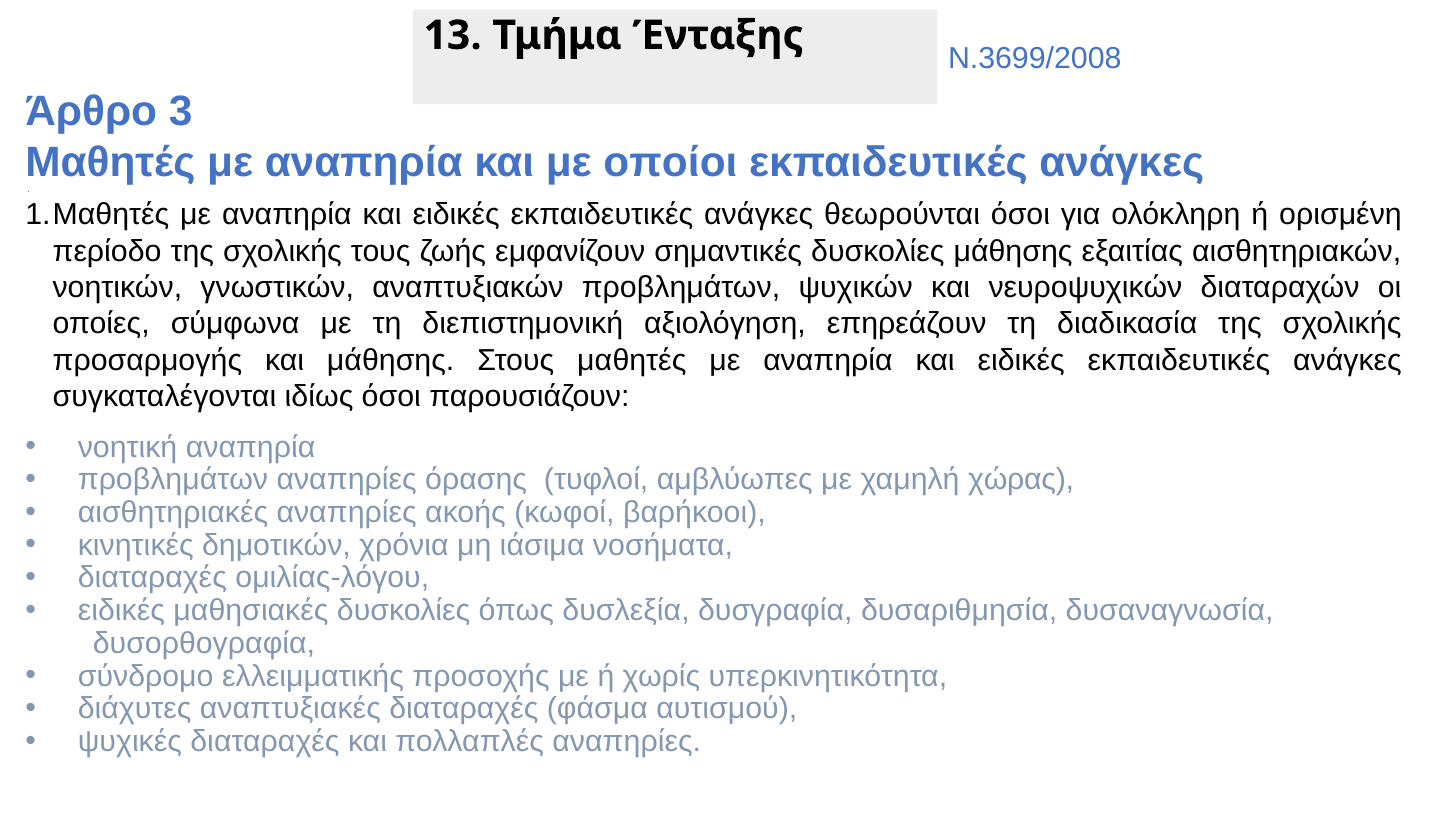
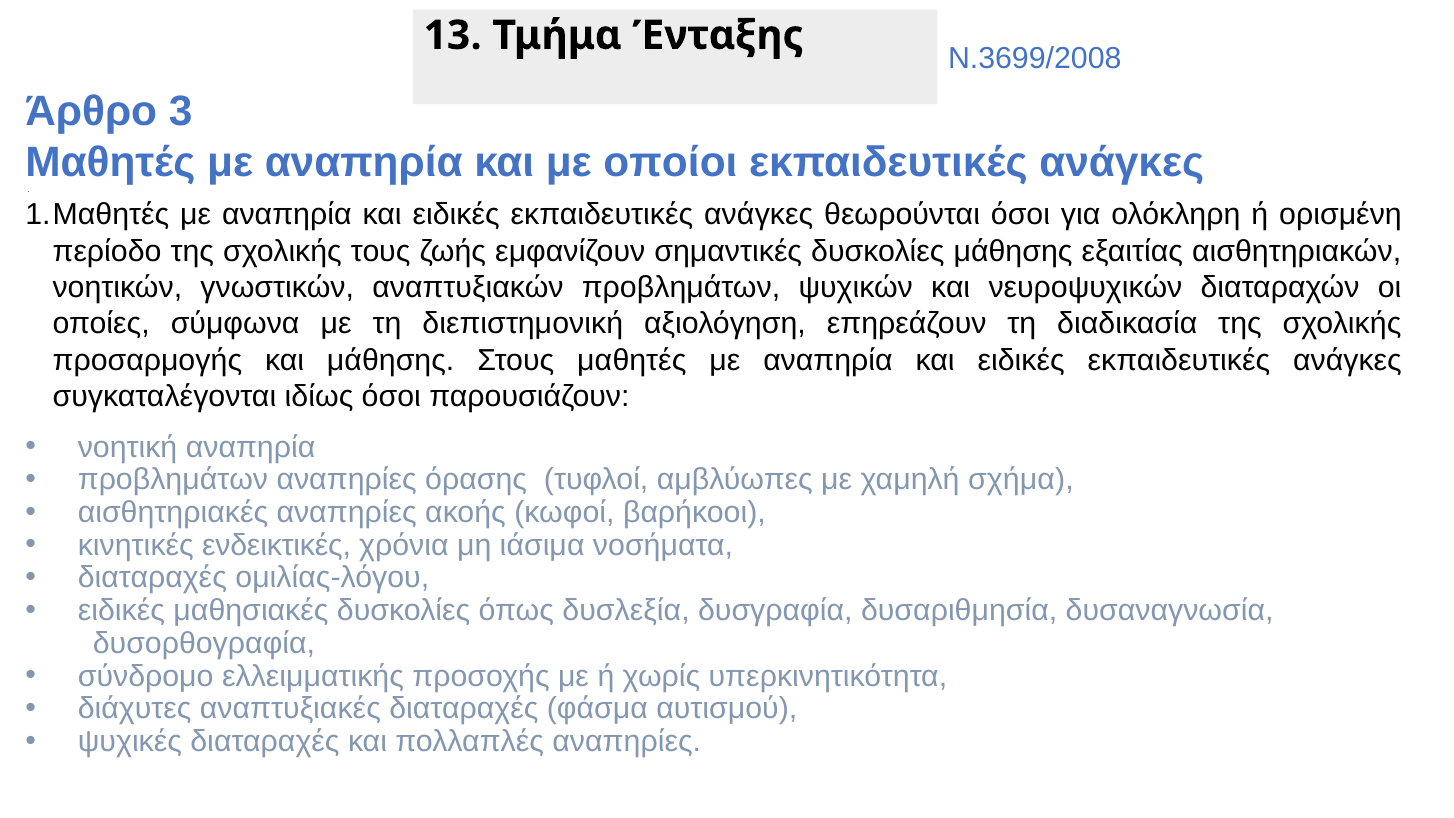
χώρας: χώρας -> σχήμα (1021, 480)
δημοτικών: δημοτικών -> ενδεικτικές (277, 545)
